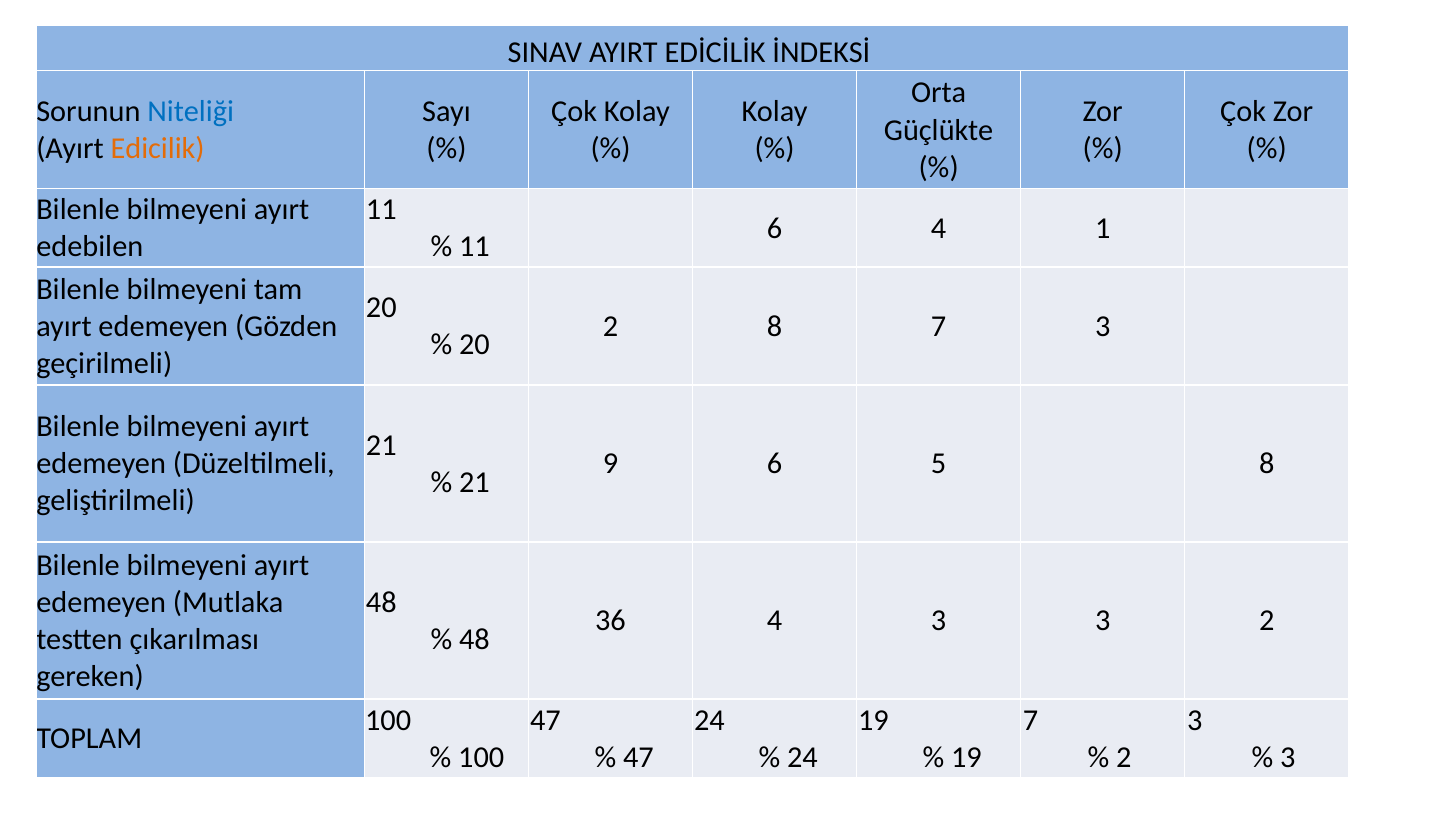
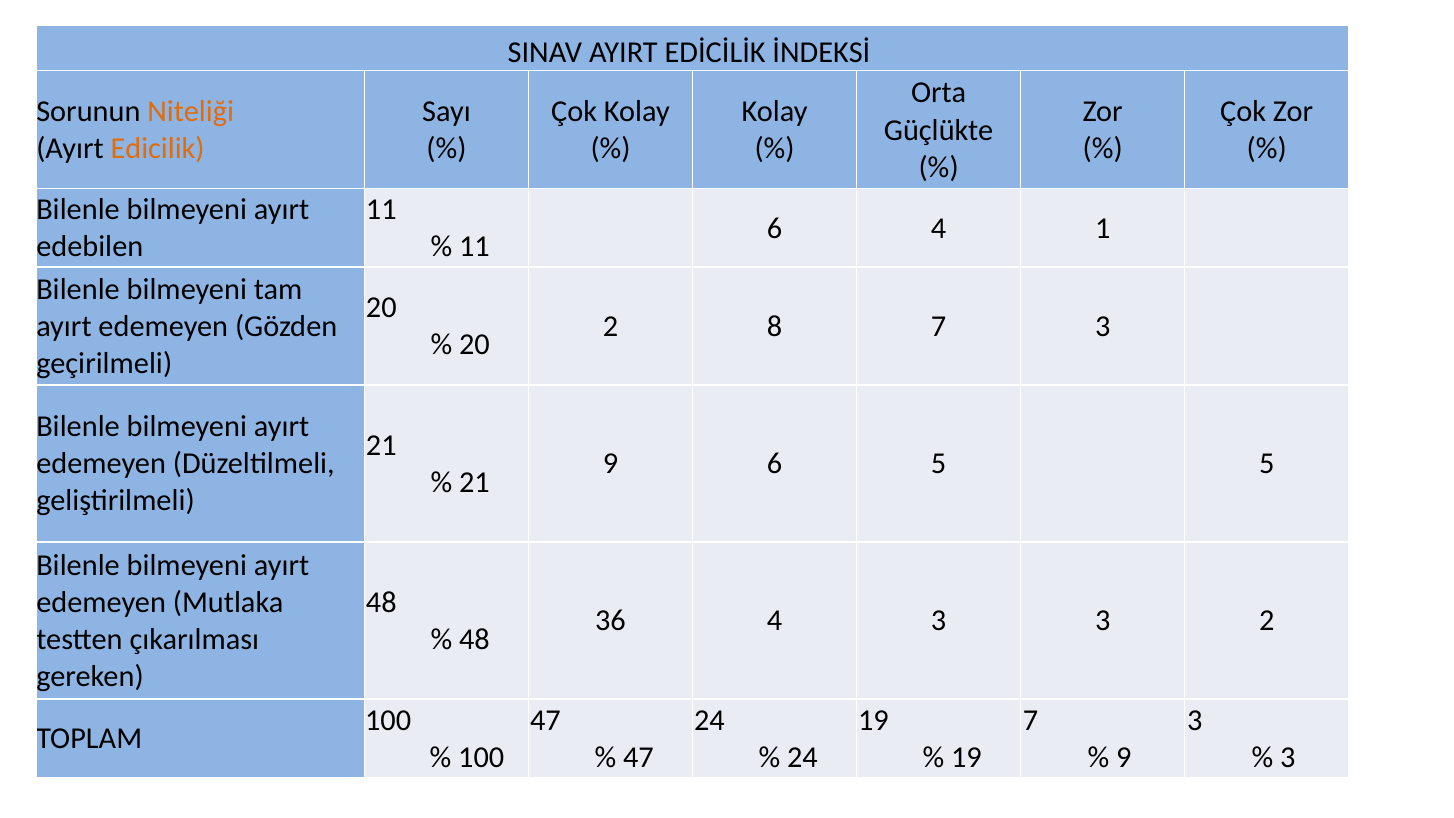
Niteliği colour: blue -> orange (191, 111)
5 8: 8 -> 5 (1267, 464)
2: 2 -> 9 (1124, 757)
